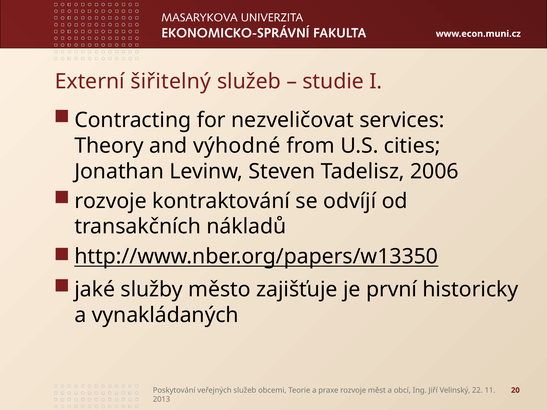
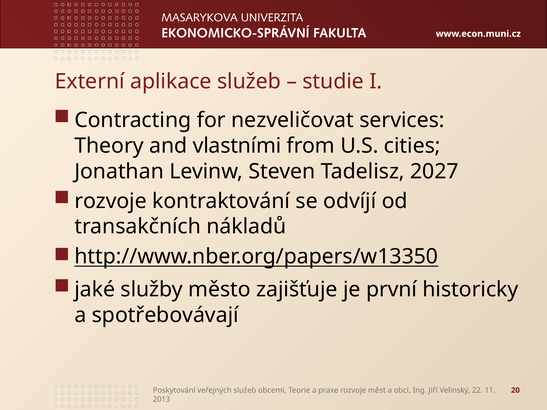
šiřitelný: šiřitelný -> aplikace (171, 82)
výhodné: výhodné -> vlastními (237, 146)
2006: 2006 -> 2027 (434, 171)
vynakládaných: vynakládaných -> spotřebovávají (165, 315)
